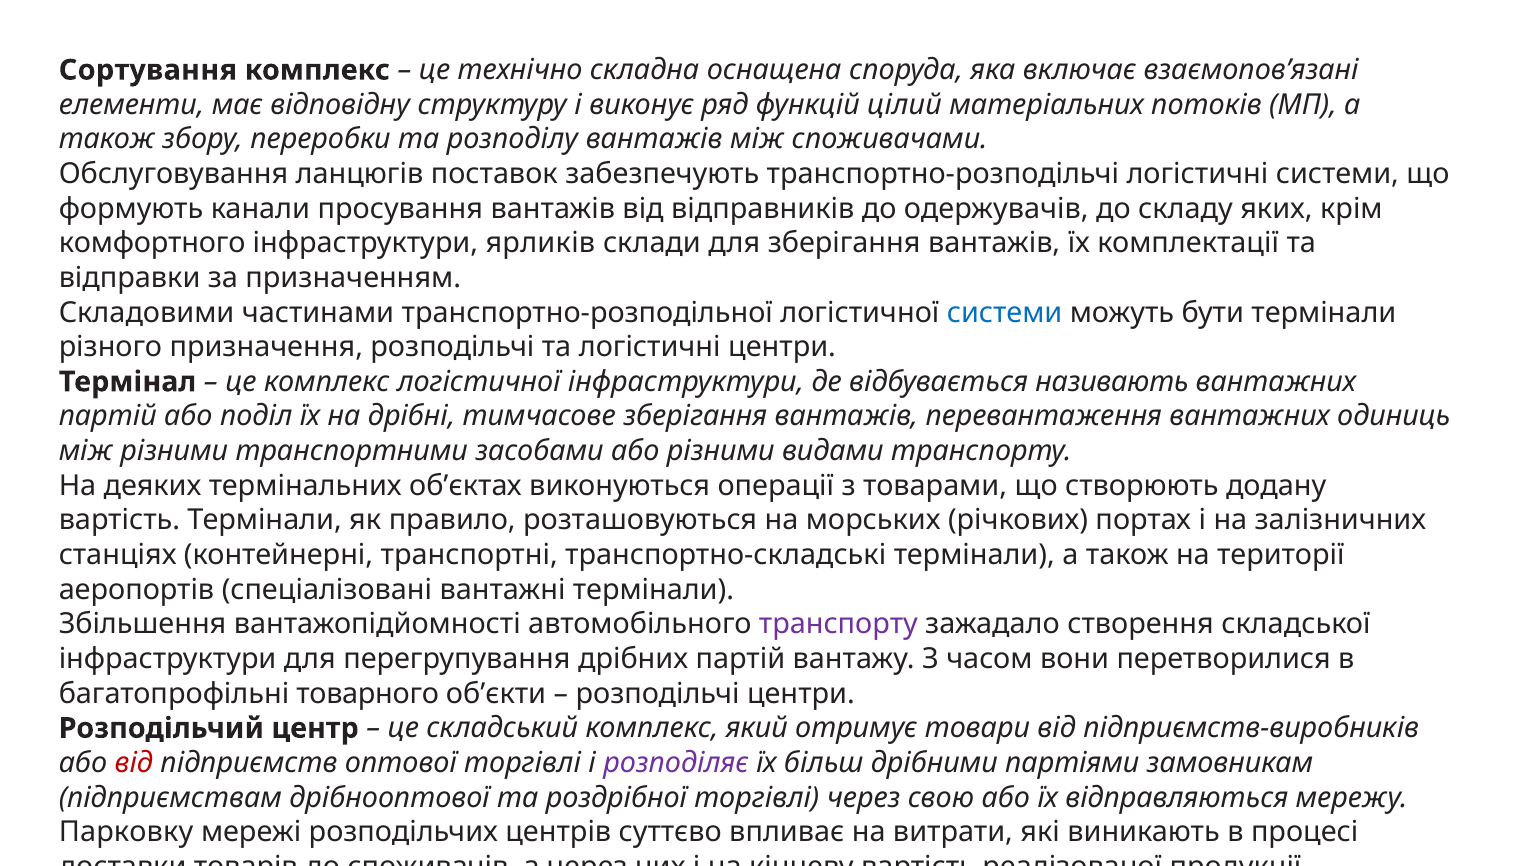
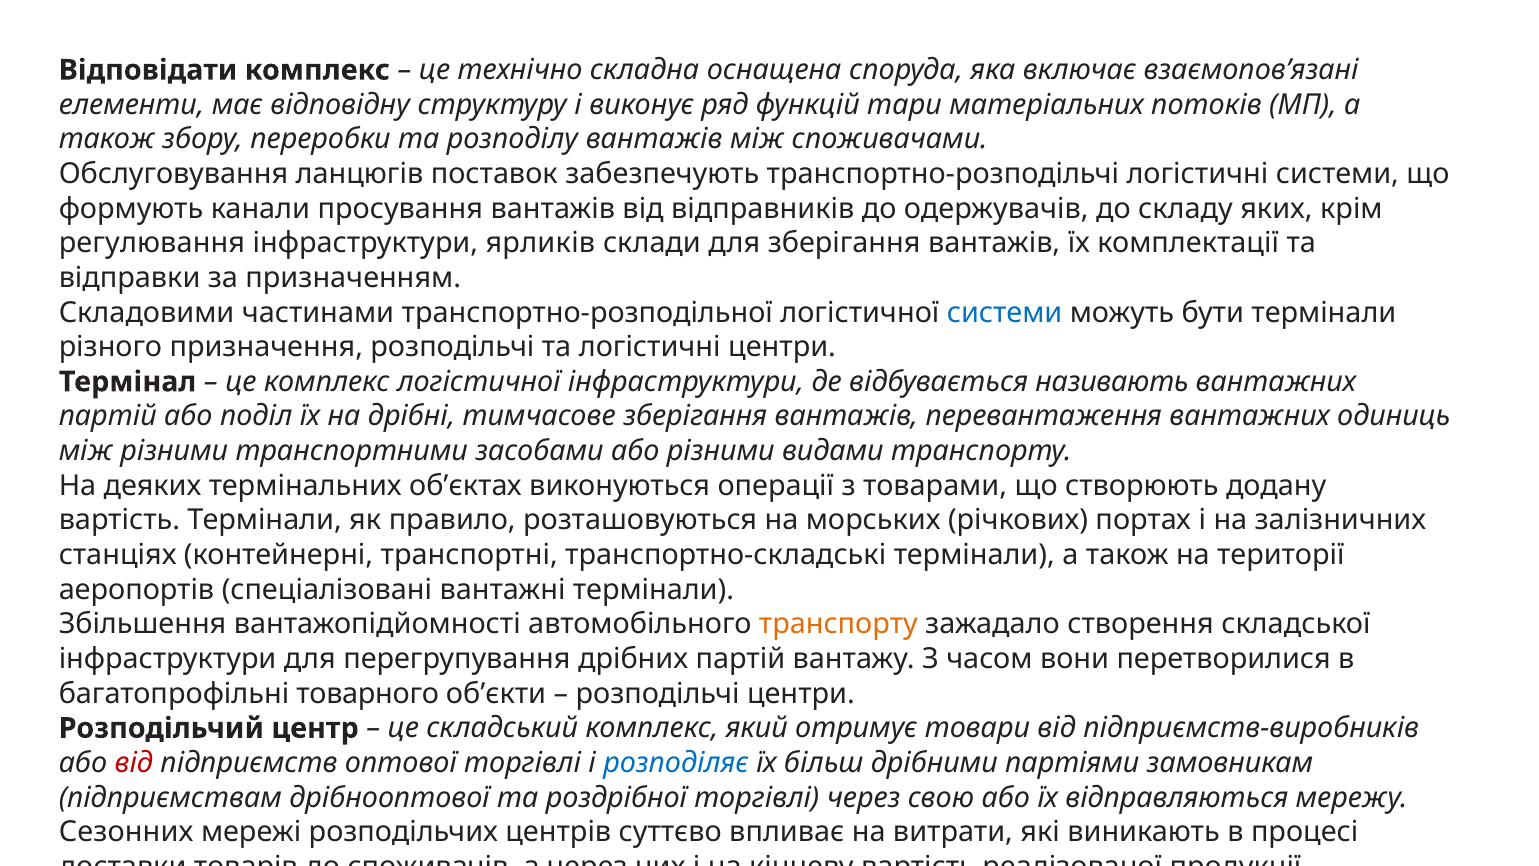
Сортування: Сортування -> Відповідати (148, 70)
цілий: цілий -> тари (904, 105)
комфортного: комфортного -> регулювання (152, 243)
транспорту colour: purple -> orange (838, 624)
розподіляє colour: purple -> blue (676, 763)
Парковку: Парковку -> Сезонних (126, 832)
